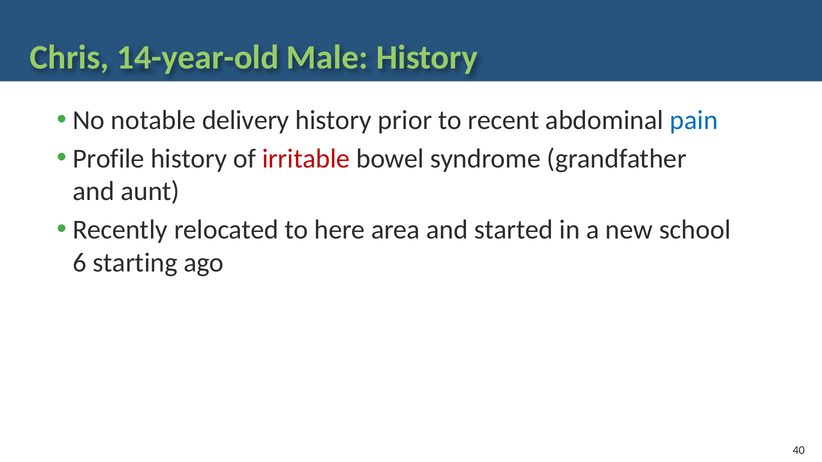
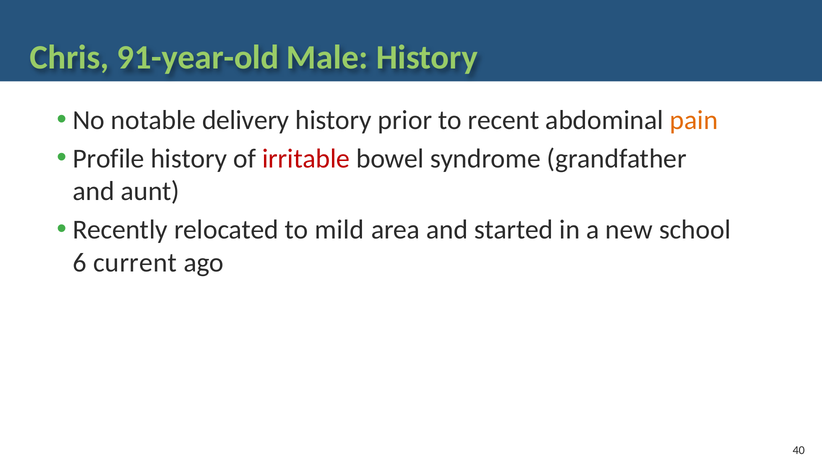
14-year-old: 14-year-old -> 91-year-old (198, 58)
pain colour: blue -> orange (694, 120)
here: here -> mild (340, 230)
starting: starting -> current (135, 263)
